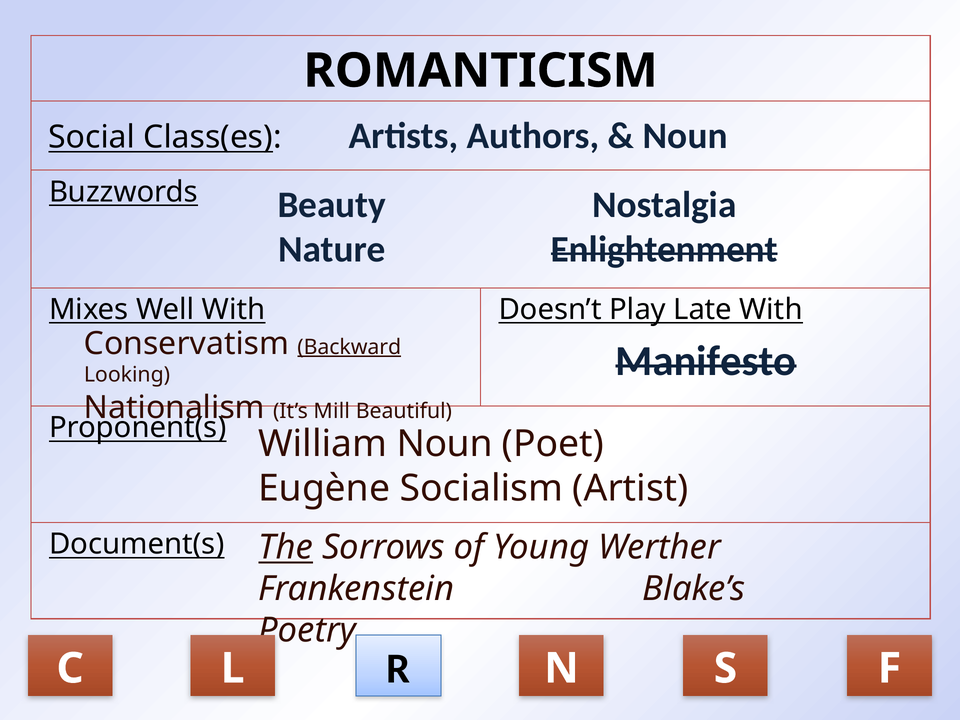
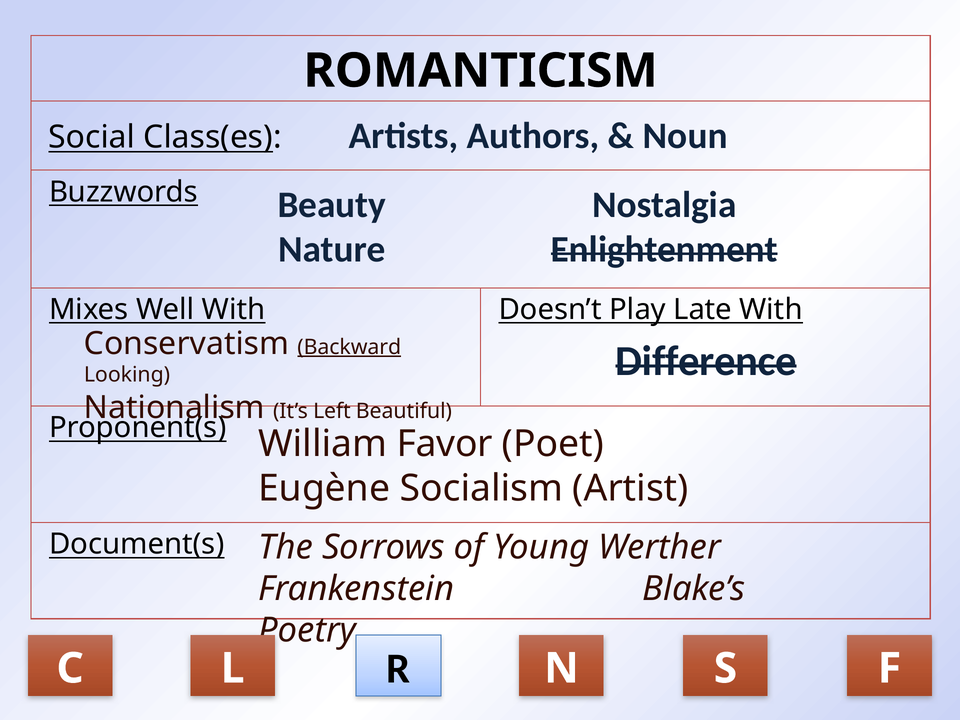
Manifesto: Manifesto -> Difference (706, 361)
Mill: Mill -> Left (332, 411)
William Noun: Noun -> Favor (445, 444)
The underline: present -> none (286, 547)
